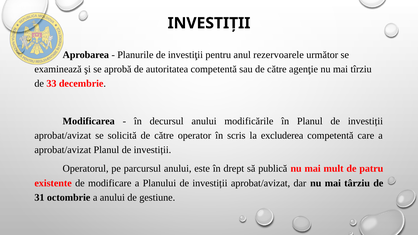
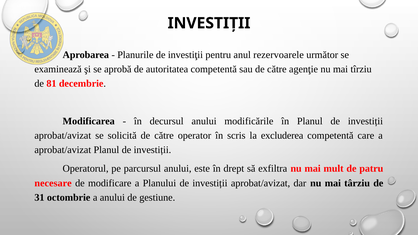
33: 33 -> 81 (51, 84)
publică: publică -> exfiltra (273, 169)
existente: existente -> necesare (53, 183)
